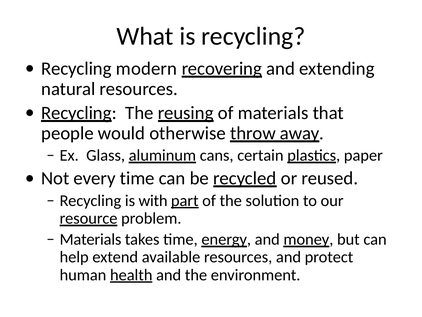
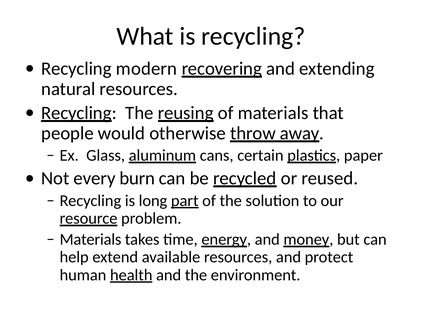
every time: time -> burn (137, 178)
with: with -> long (153, 200)
